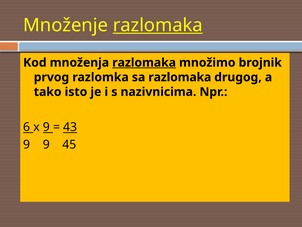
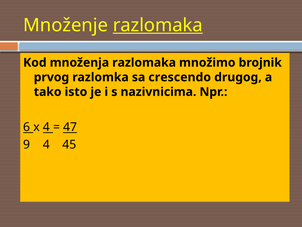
razlomaka underline: present -> none (144, 62)
sa razlomaka: razlomaka -> crescendo (180, 77)
x 9: 9 -> 4 (46, 127)
43: 43 -> 47 (70, 127)
9 9: 9 -> 4 (46, 144)
